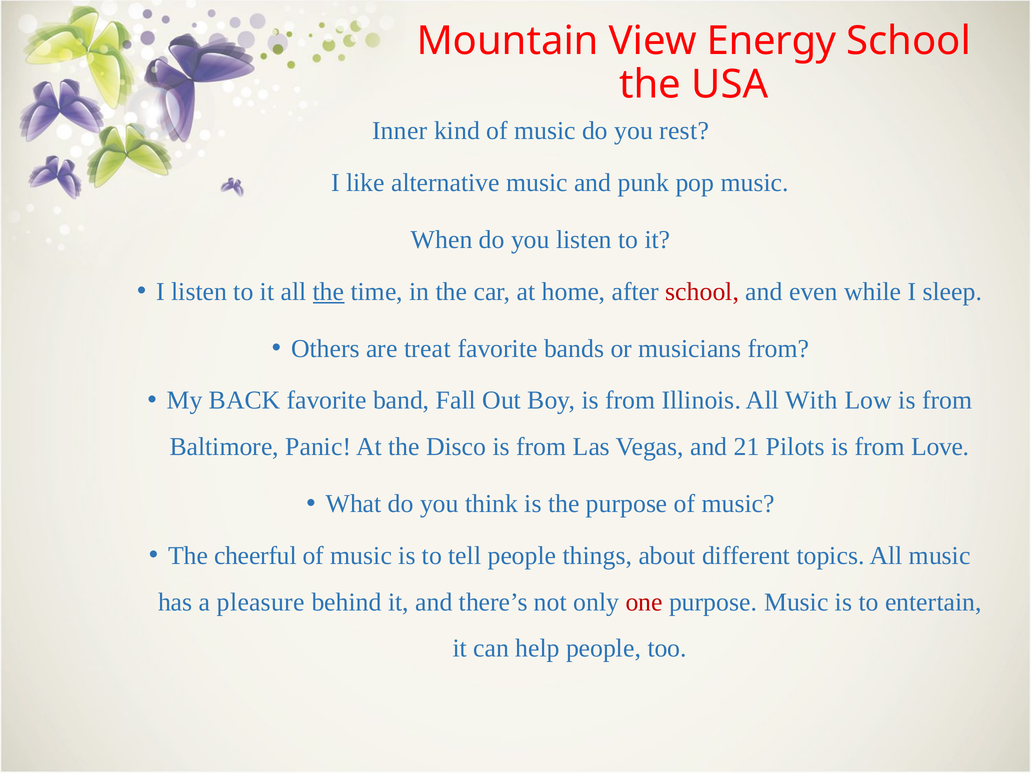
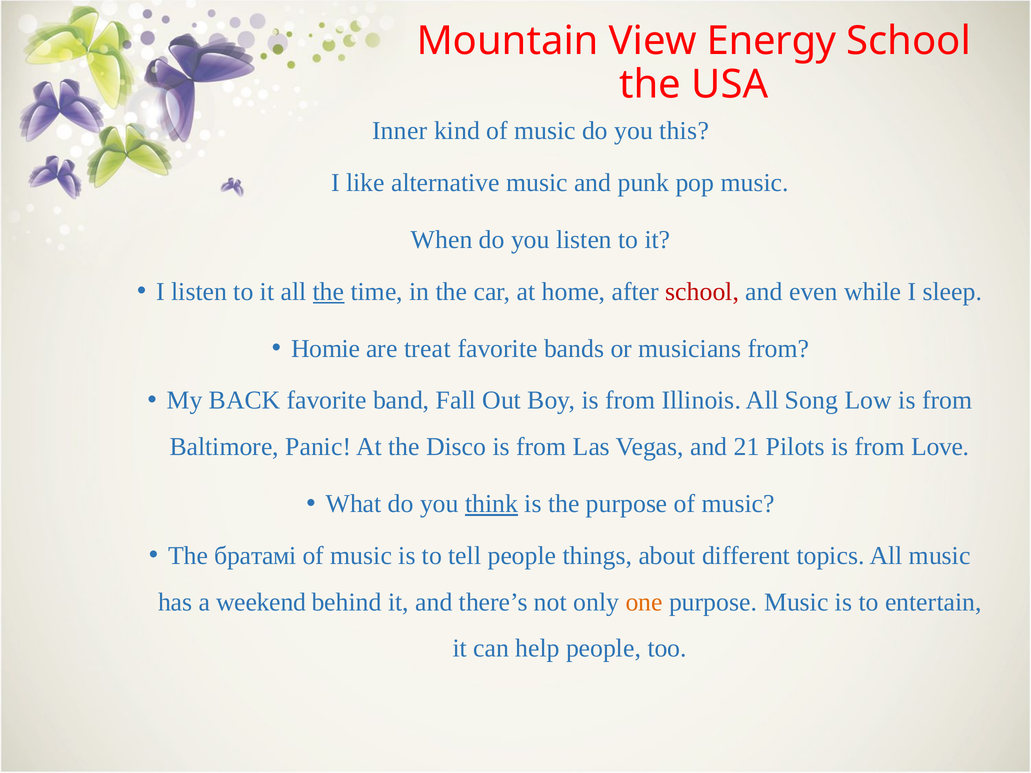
rest: rest -> this (684, 131)
Others: Others -> Homie (326, 349)
With: With -> Song (812, 401)
think underline: none -> present (492, 504)
cheerful: cheerful -> братамі (255, 556)
pleasure: pleasure -> weekend (261, 602)
one colour: red -> orange (644, 602)
